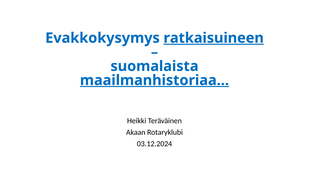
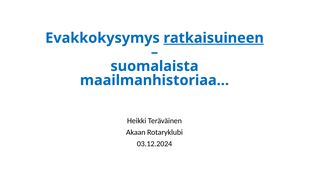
maailmanhistoriaa… underline: present -> none (154, 80)
